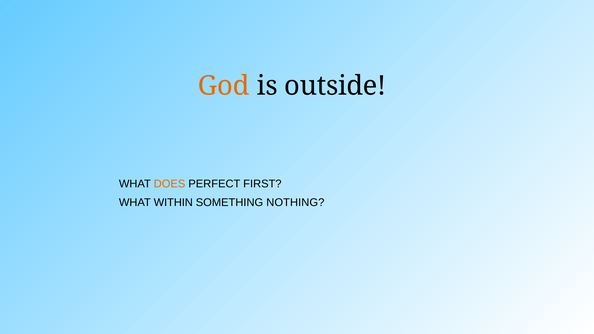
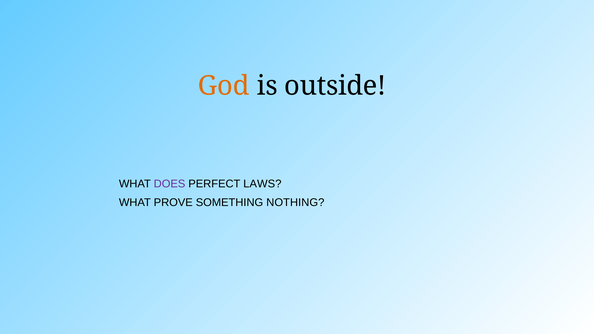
DOES colour: orange -> purple (170, 184)
FIRST: FIRST -> LAWS (262, 184)
WITHIN: WITHIN -> PROVE (173, 203)
